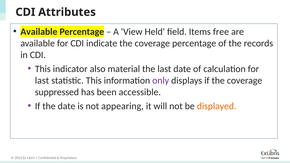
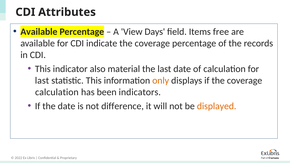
Held: Held -> Days (155, 32)
only colour: purple -> orange (161, 81)
suppressed: suppressed -> calculation (57, 92)
accessible: accessible -> indicators (140, 92)
appearing: appearing -> difference (123, 106)
